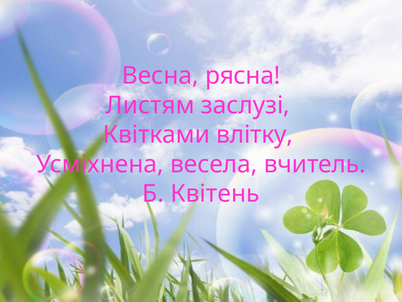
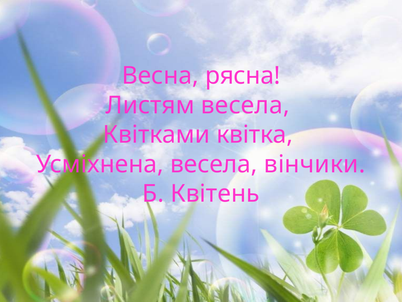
Листям заслузі: заслузі -> весела (245, 105)
влітку: влітку -> квітка (255, 135)
вчитель: вчитель -> вінчики (315, 164)
